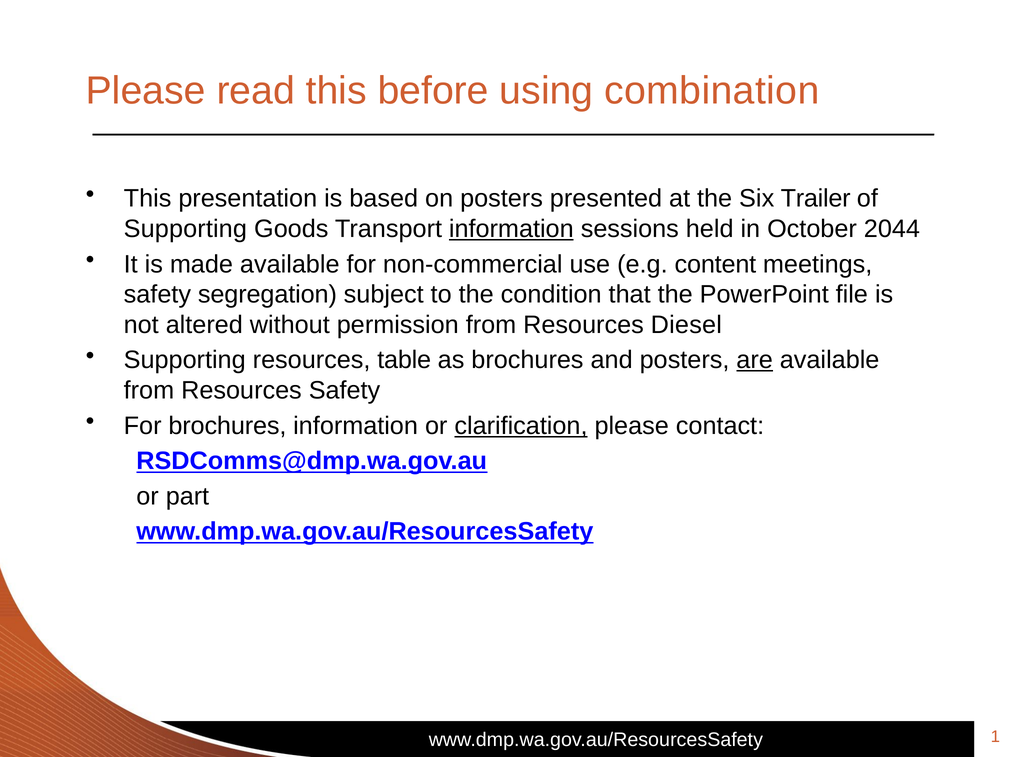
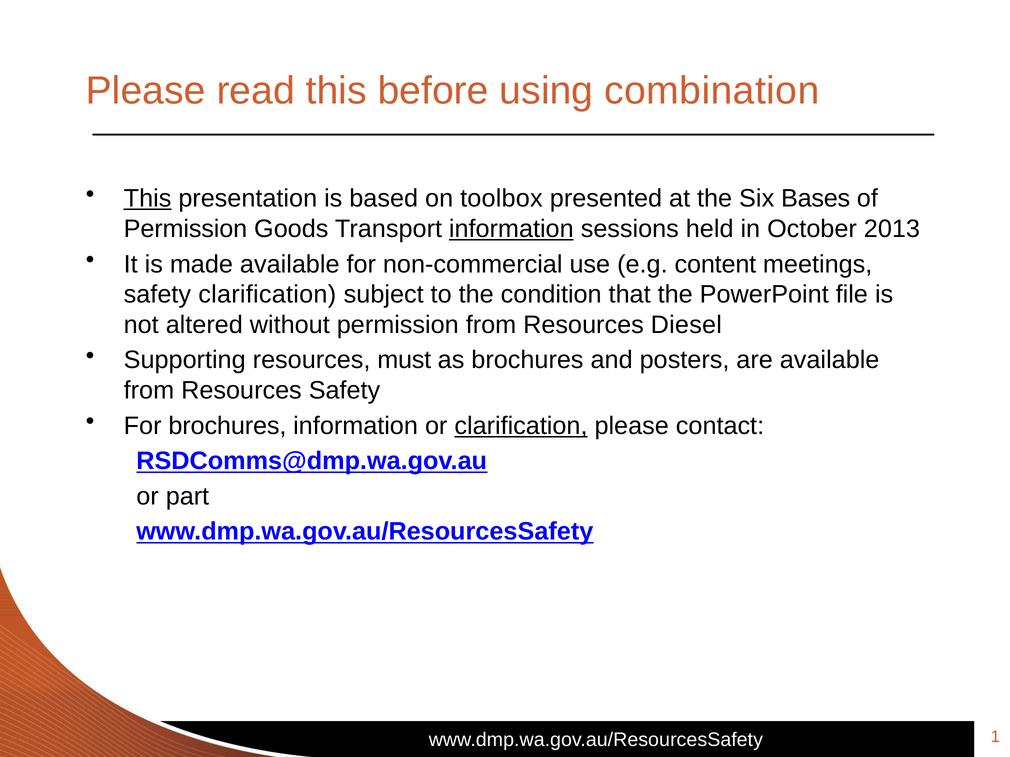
This underline: none -> present (148, 199)
on posters: posters -> toolbox (501, 199)
Trailer: Trailer -> Bases (816, 199)
Supporting: Supporting -> Permission (185, 229)
2044: 2044 -> 2013 (892, 229)
safety segregation: segregation -> clarification (267, 295)
table: table -> must (404, 360)
are underline: present -> none (755, 360)
